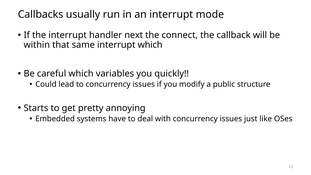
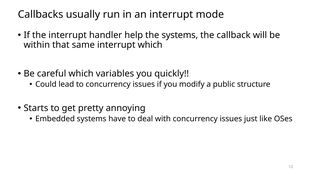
next: next -> help (134, 35)
the connect: connect -> systems (180, 35)
